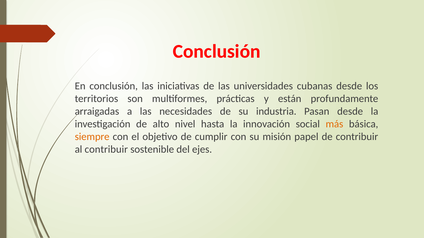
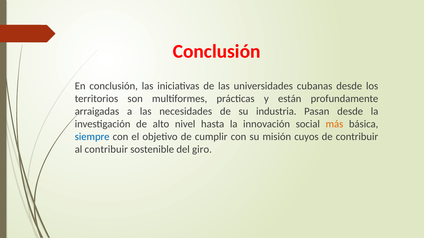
siempre colour: orange -> blue (92, 137)
papel: papel -> cuyos (306, 137)
ejes: ejes -> giro (202, 150)
